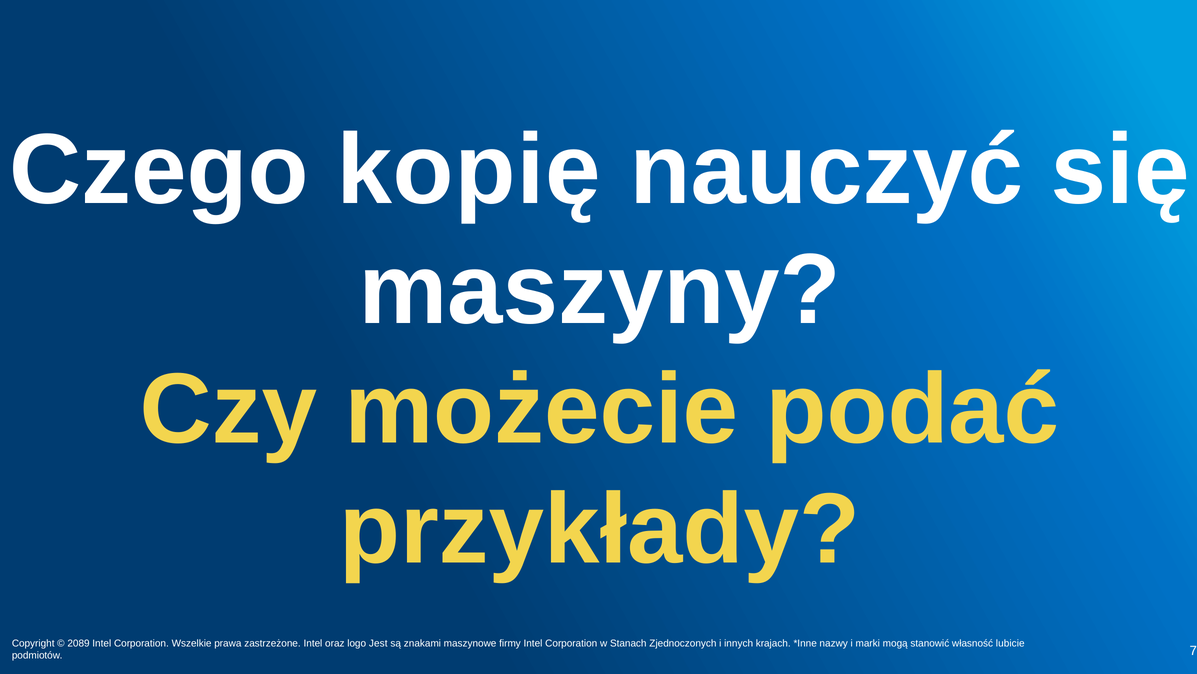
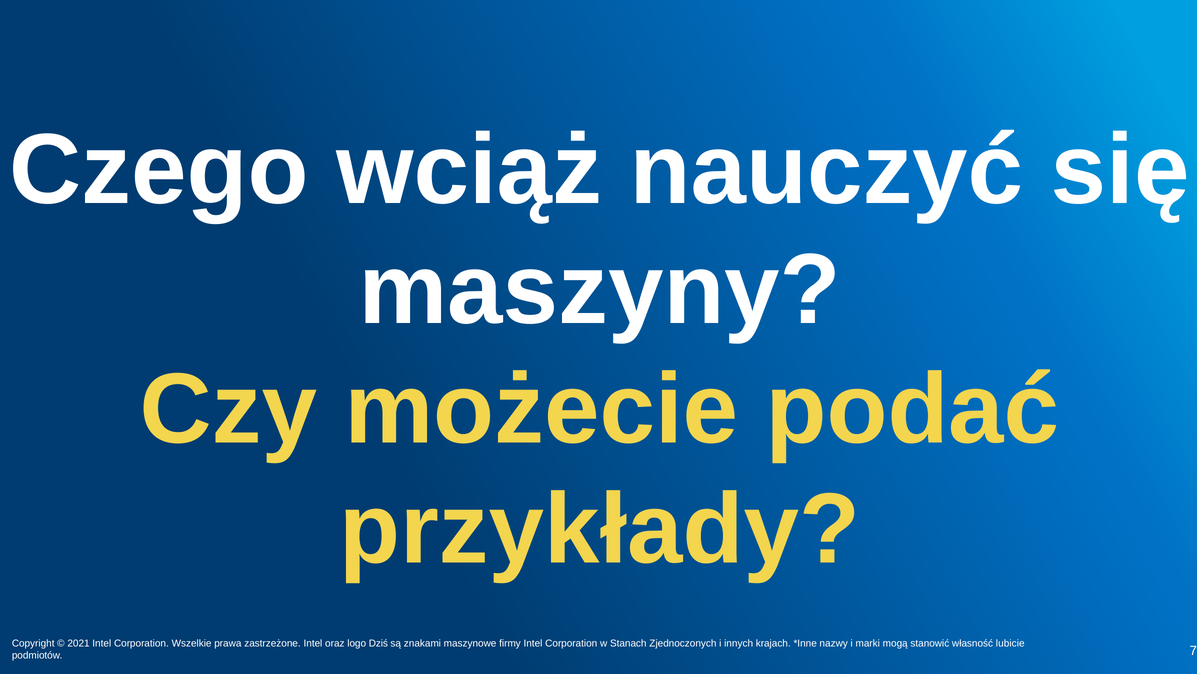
kopię: kopię -> wciąż (469, 170)
2089: 2089 -> 2021 (79, 643)
Jest: Jest -> Dziś (378, 643)
